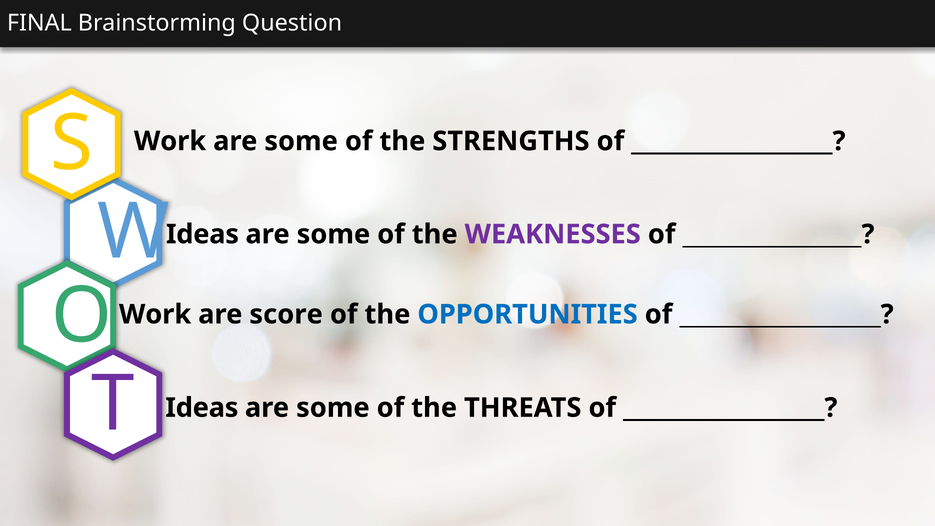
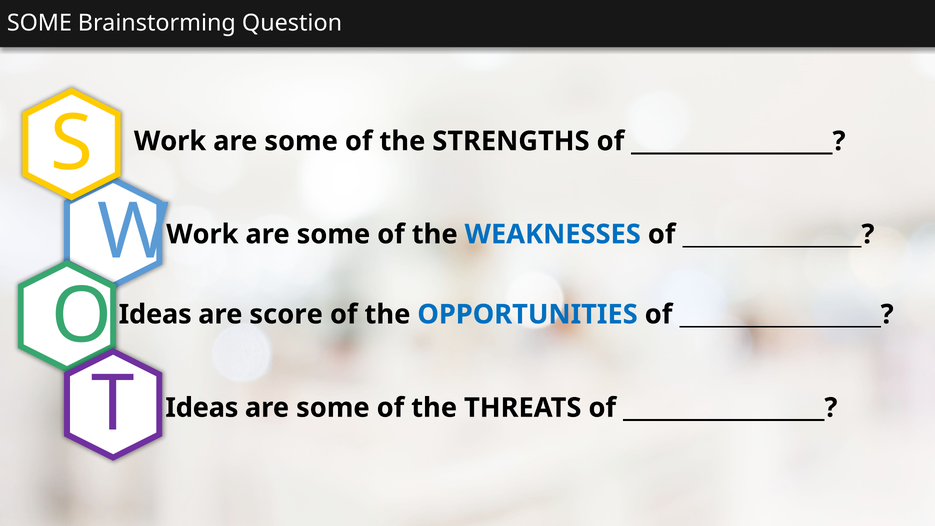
FINAL: FINAL -> SOME (39, 23)
Ideas: Ideas -> Work (202, 234)
WEAKNESSES colour: purple -> blue (553, 234)
Work: Work -> Ideas (155, 314)
